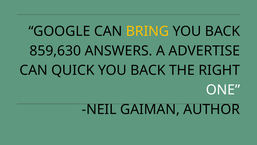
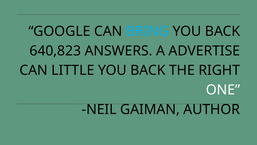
BRING colour: yellow -> light blue (148, 31)
859,630: 859,630 -> 640,823 (55, 51)
QUICK: QUICK -> LITTLE (73, 70)
